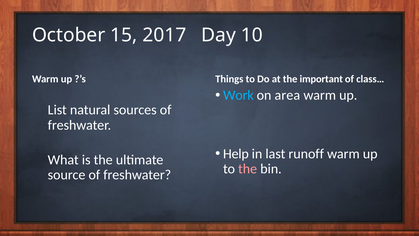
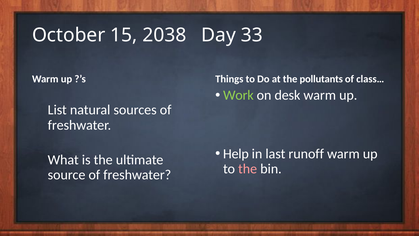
2017: 2017 -> 2038 (164, 35)
10: 10 -> 33 (252, 35)
important: important -> pollutants (321, 79)
Work colour: light blue -> light green (238, 95)
area: area -> desk (287, 95)
